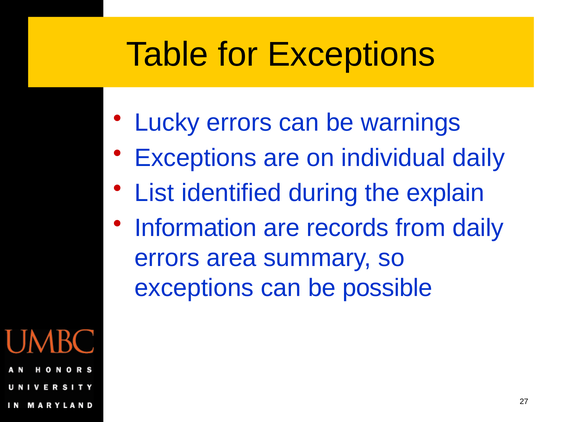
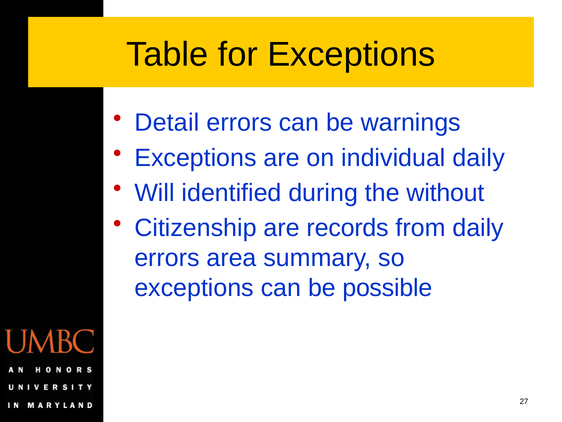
Lucky: Lucky -> Detail (167, 123)
List: List -> Will (155, 193)
explain: explain -> without (446, 193)
Information: Information -> Citizenship (196, 228)
